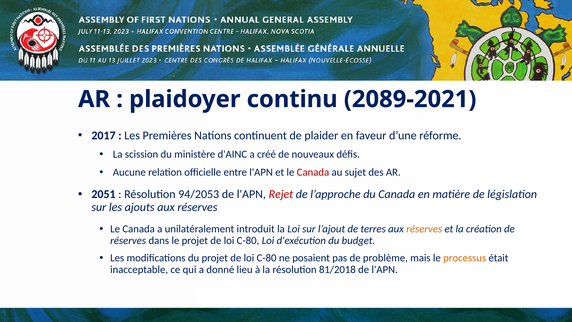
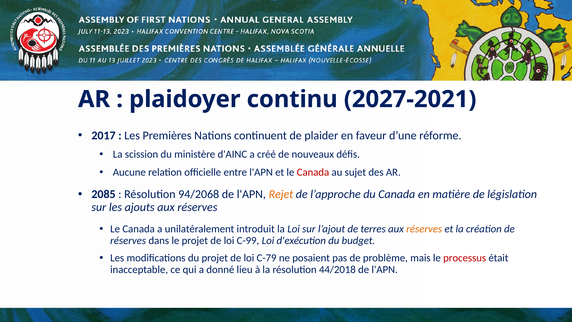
2089-2021: 2089-2021 -> 2027-2021 (410, 99)
2051: 2051 -> 2085 (104, 194)
94/2053: 94/2053 -> 94/2068 (199, 194)
Rejet colour: red -> orange (281, 194)
C-80: C-80 -> C-99 (248, 240)
C-80: C-80 -> C-79 (267, 258)
processus colour: orange -> red (465, 258)
81/2018: 81/2018 -> 44/2018 (337, 269)
